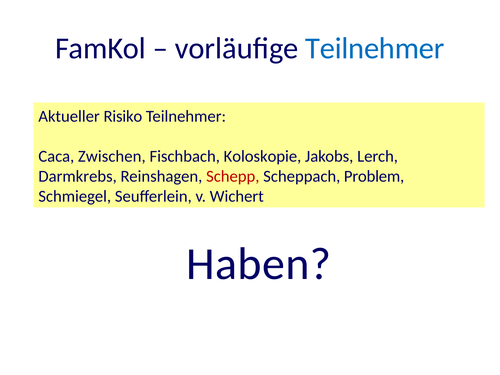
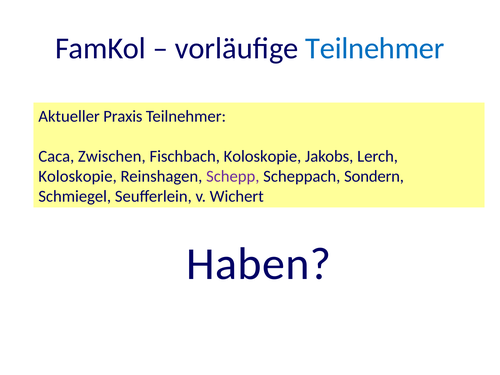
Risiko: Risiko -> Praxis (123, 116)
Darmkrebs: Darmkrebs -> Koloskopie (78, 176)
Schepp colour: red -> purple (233, 176)
Problem: Problem -> Sondern (374, 176)
